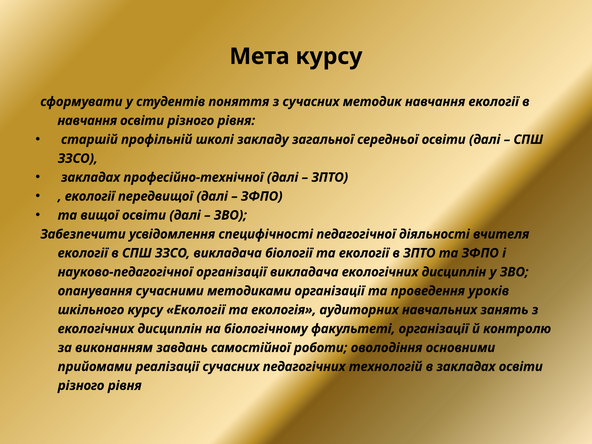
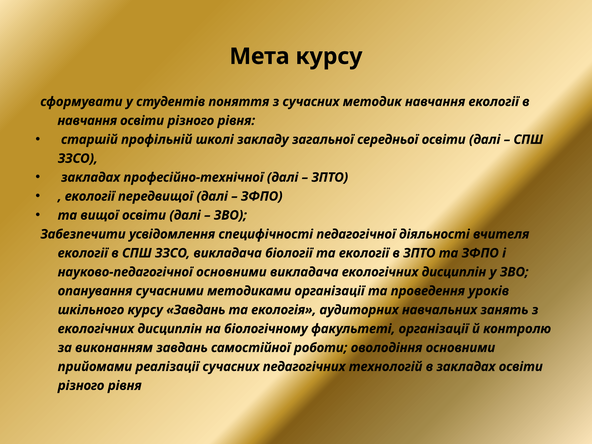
науково-педагогічної організації: організації -> основними (231, 272)
курсу Екології: Екології -> Завдань (196, 310)
